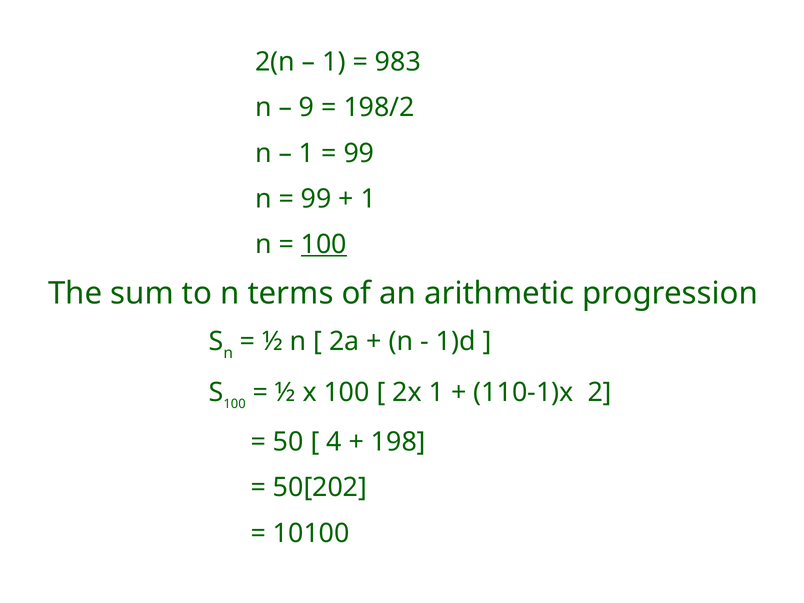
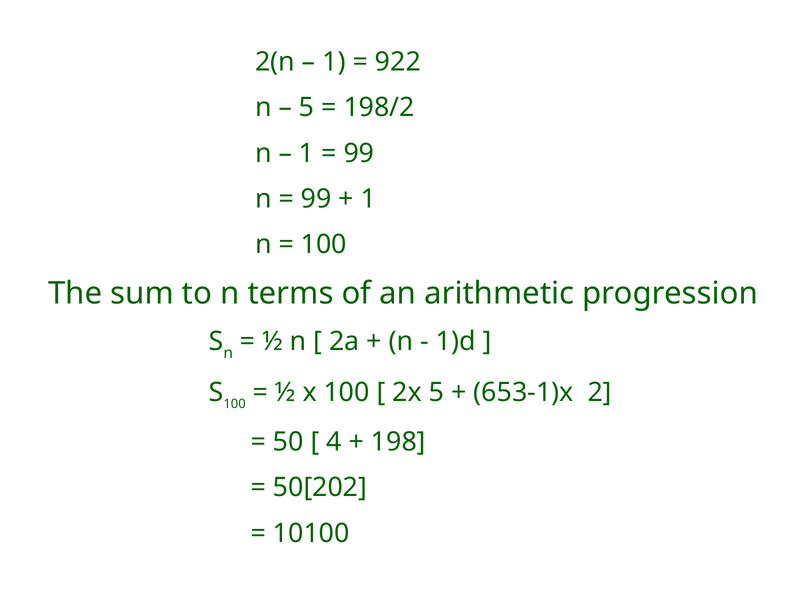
983: 983 -> 922 (398, 62)
9: 9 -> 5 (307, 108)
100 underline: present -> none (324, 244)
2x 1: 1 -> 5 (436, 393)
110-1)x: 110-1)x -> 653-1)x (523, 393)
